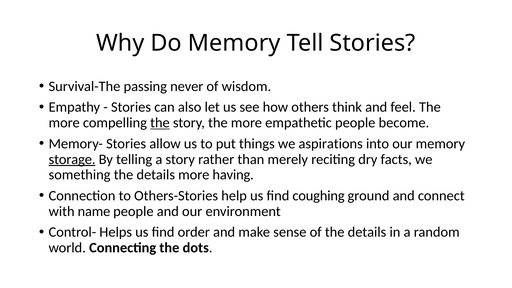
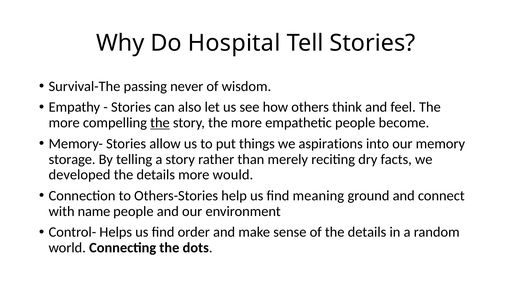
Do Memory: Memory -> Hospital (234, 43)
storage underline: present -> none (72, 159)
something: something -> developed (80, 175)
having: having -> would (233, 175)
coughing: coughing -> meaning (318, 196)
